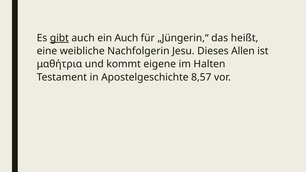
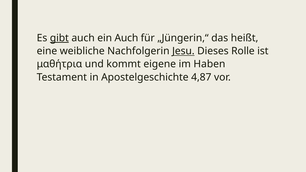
Jesu underline: none -> present (183, 51)
Allen: Allen -> Rolle (243, 51)
Halten: Halten -> Haben (209, 64)
8,57: 8,57 -> 4,87 (201, 77)
